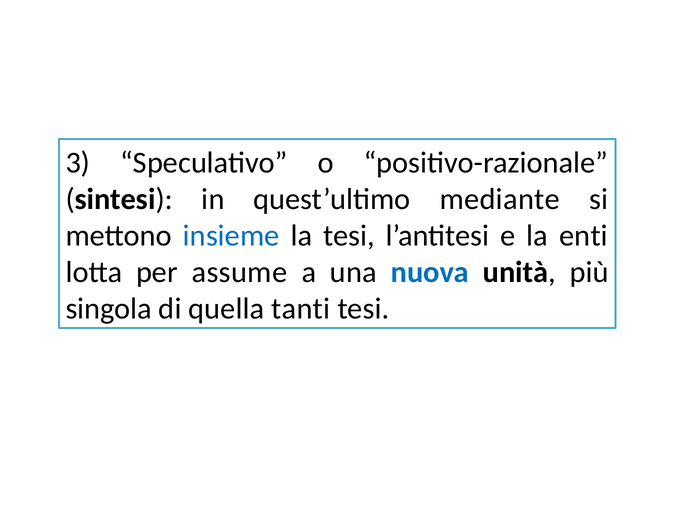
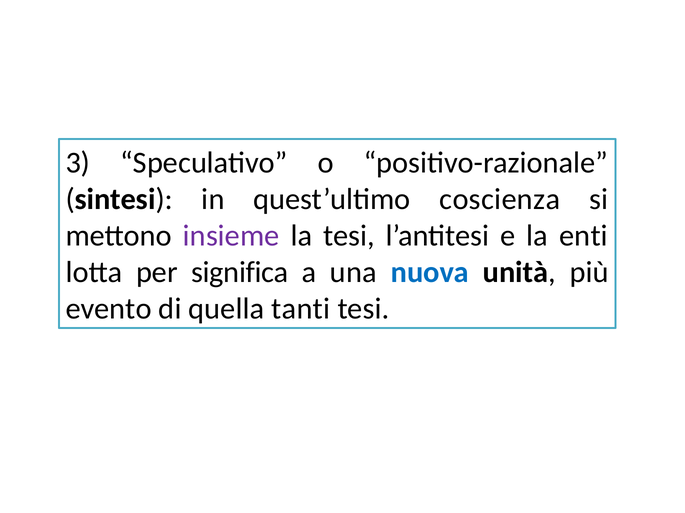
mediante: mediante -> coscienza (500, 199)
insieme colour: blue -> purple (231, 236)
assume: assume -> significa (240, 273)
singola: singola -> evento (109, 309)
